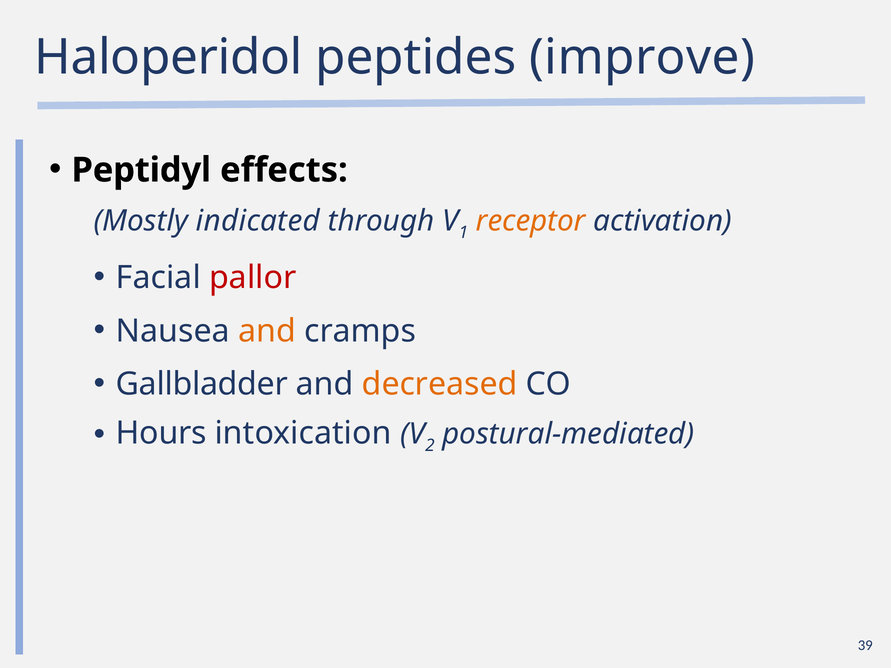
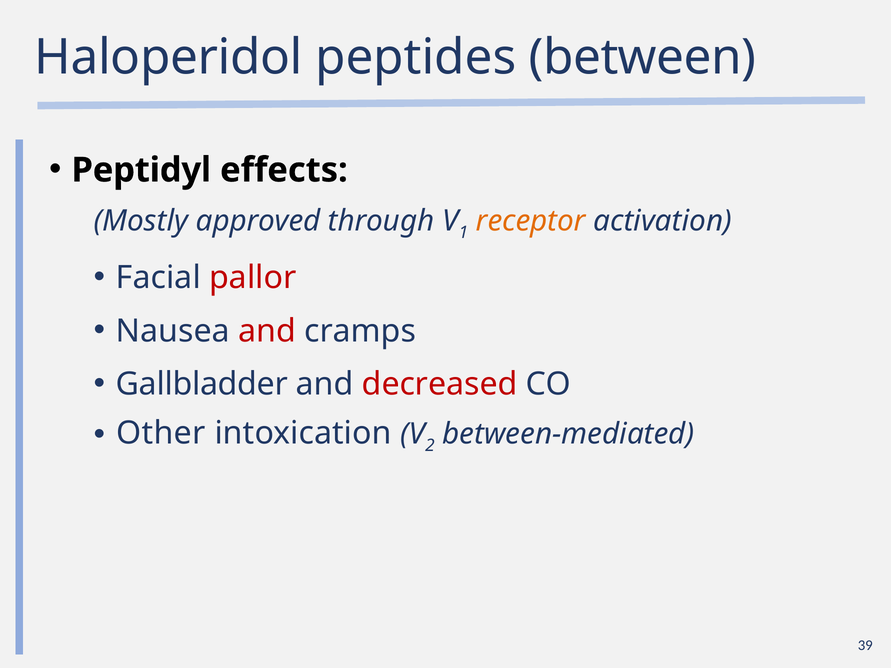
improve: improve -> between (642, 58)
indicated: indicated -> approved (258, 221)
and colour: orange -> red (267, 331)
decreased colour: orange -> red (440, 384)
Hours: Hours -> Other (161, 433)
postural-mediated: postural-mediated -> between-mediated (568, 434)
